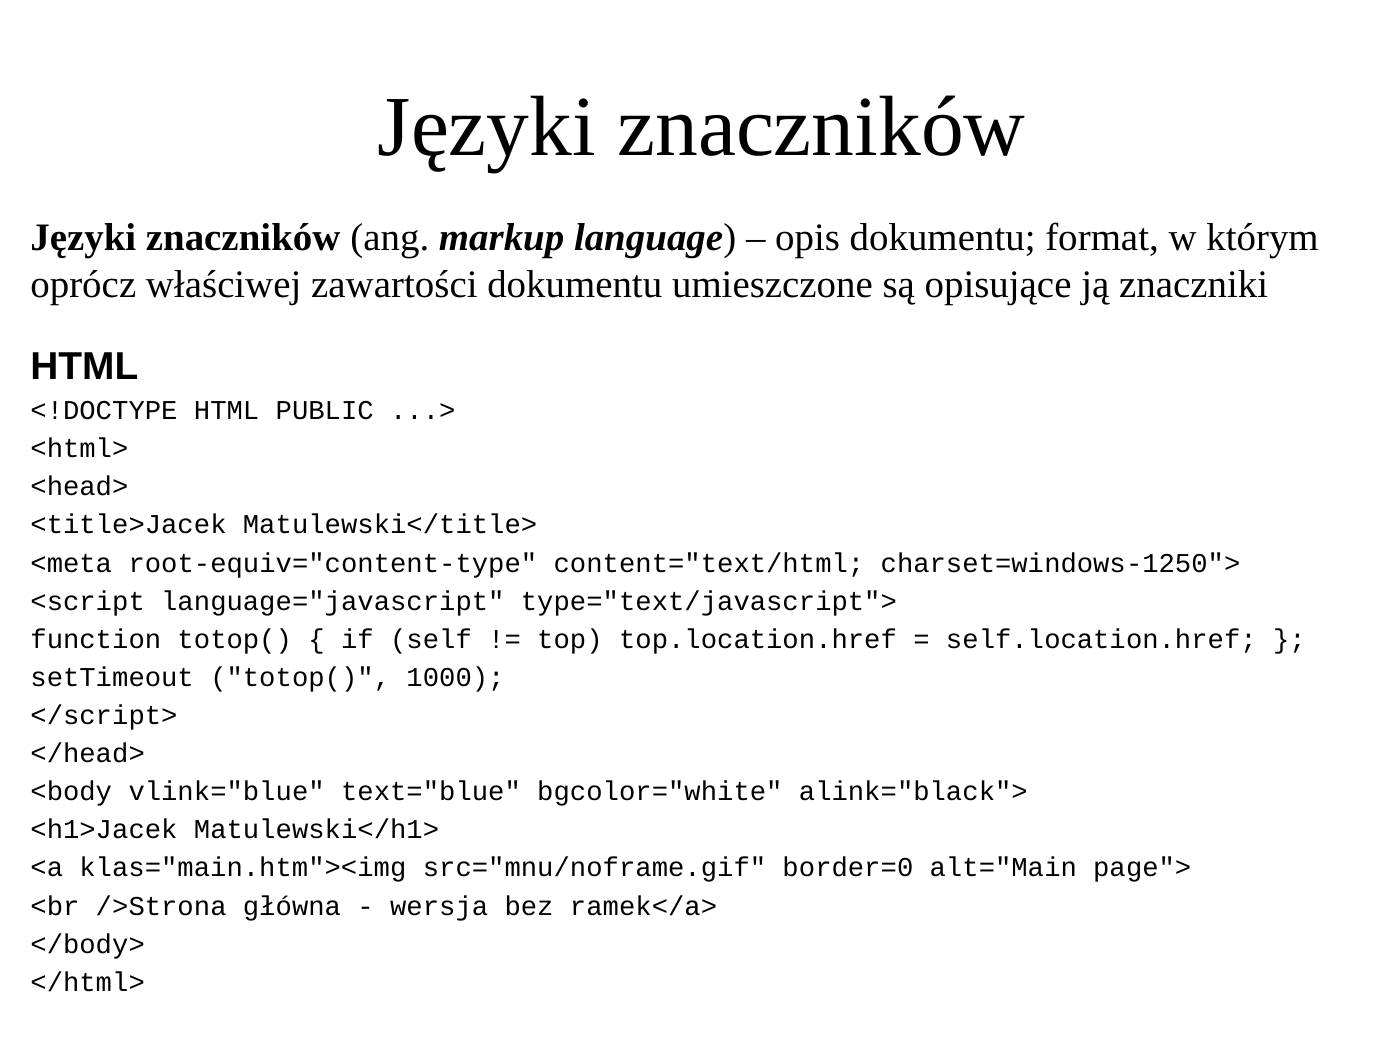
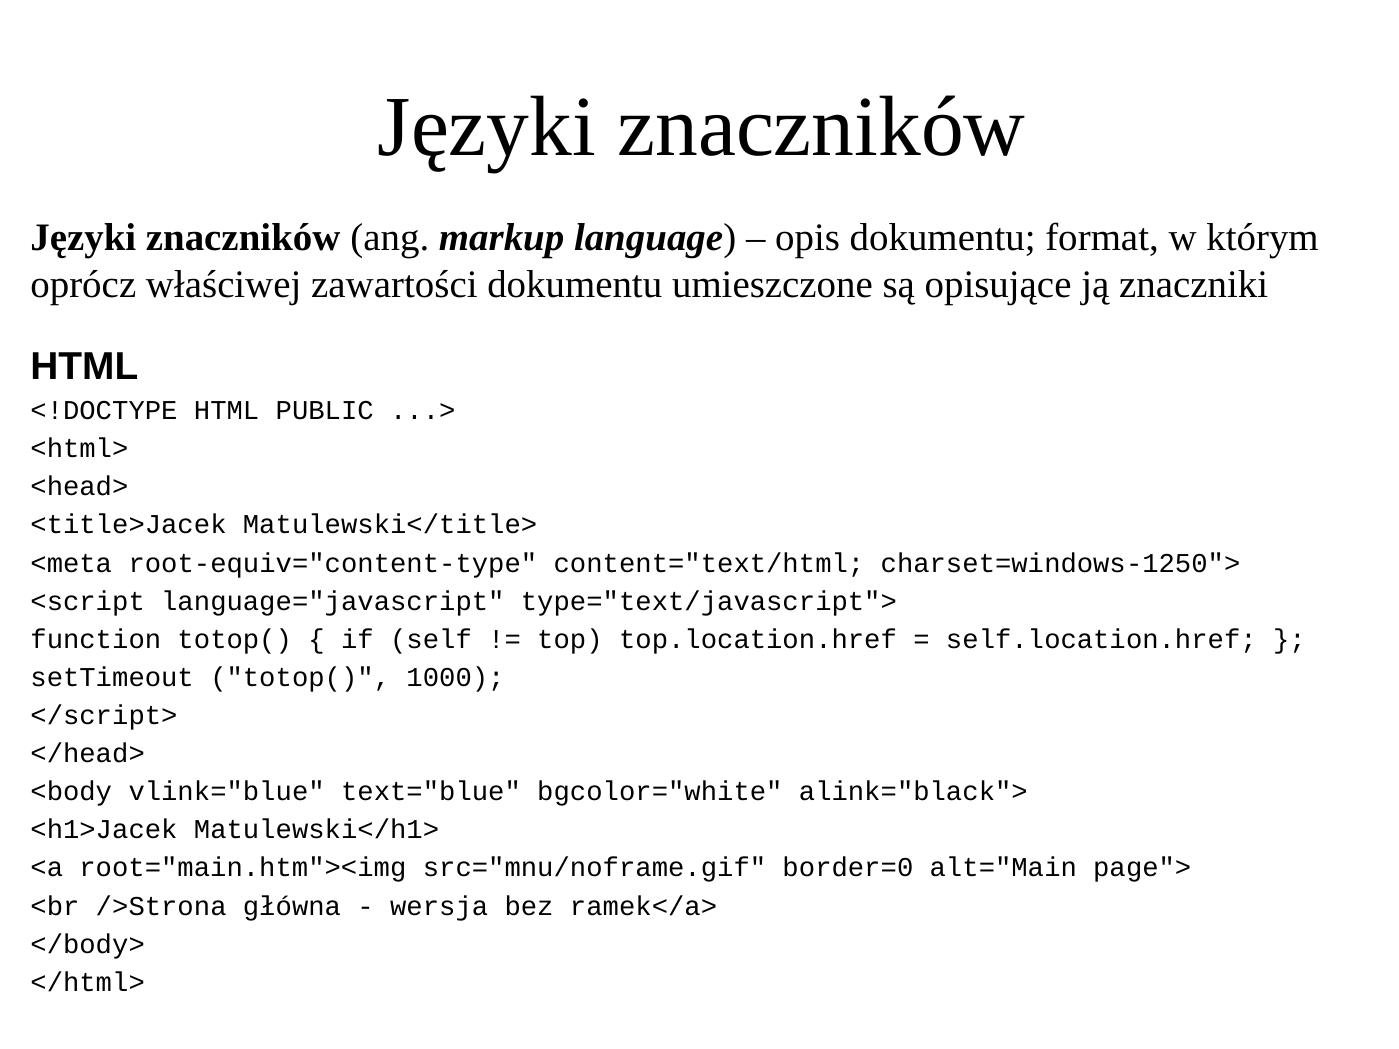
klas="main.htm"><img: klas="main.htm"><img -> root="main.htm"><img (243, 868)
